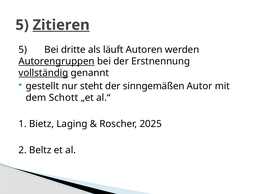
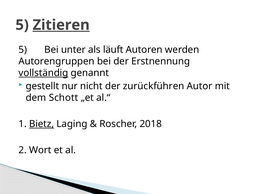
dritte: dritte -> unter (73, 50)
Autorengruppen underline: present -> none (57, 61)
steht: steht -> nicht (91, 86)
sinngemäßen: sinngemäßen -> zurückführen (154, 86)
Bietz underline: none -> present (42, 124)
2025: 2025 -> 2018 (151, 124)
Beltz: Beltz -> Wort (40, 150)
